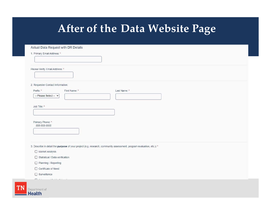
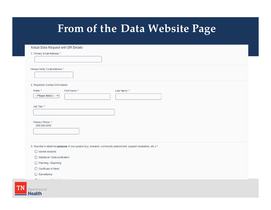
After: After -> From (71, 28)
